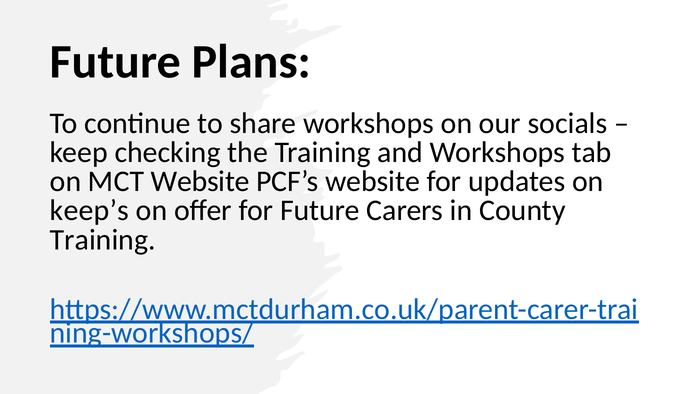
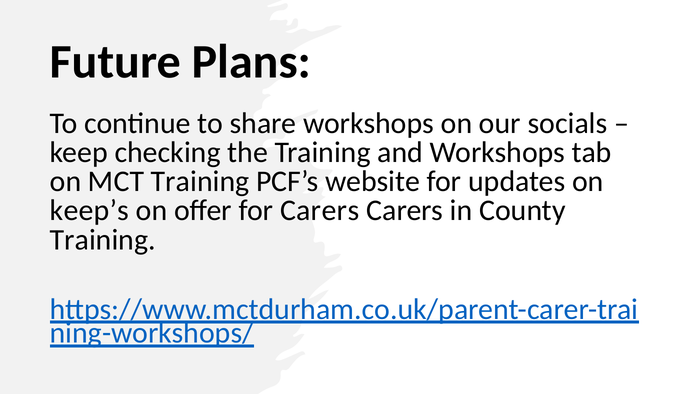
MCT Website: Website -> Training (200, 181)
for Future: Future -> Carers (320, 210)
